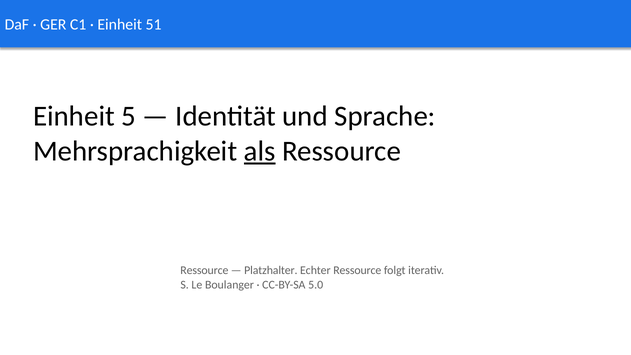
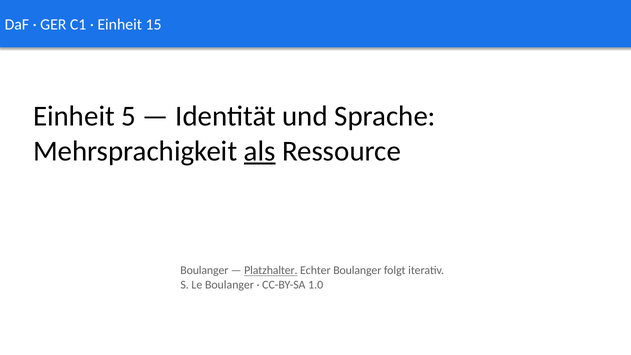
51: 51 -> 15 (154, 25)
Ressource: Ressource -> Boulanger (204, 271)
Platzhalter underline: none -> present (271, 271)
Echter Ressource: Ressource -> Boulanger (357, 271)
5.0: 5.0 -> 1.0 (316, 285)
